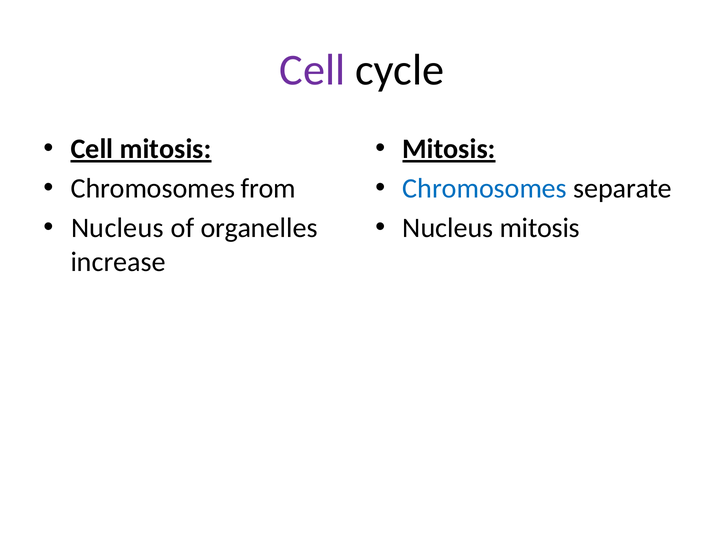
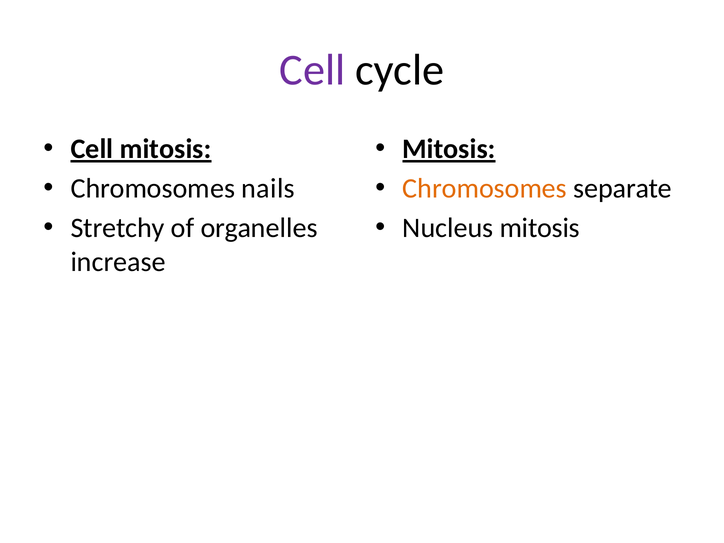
from: from -> nails (268, 189)
Chromosomes colour: blue -> orange (485, 189)
Nucleus: Nucleus -> Stretchy (118, 228)
